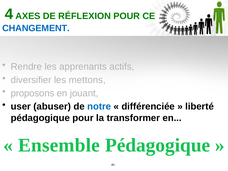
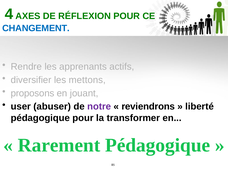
notre colour: blue -> purple (99, 107)
différenciée: différenciée -> reviendrons (148, 107)
Ensemble: Ensemble -> Rarement (59, 145)
